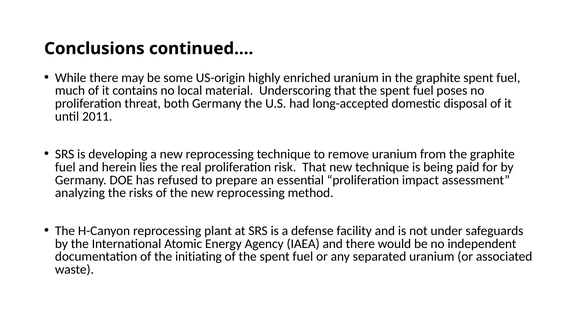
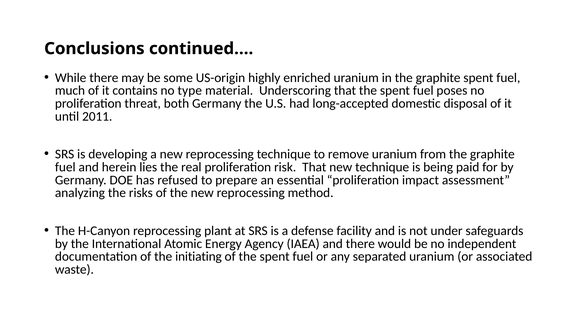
local: local -> type (190, 91)
